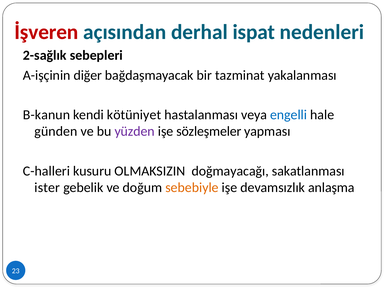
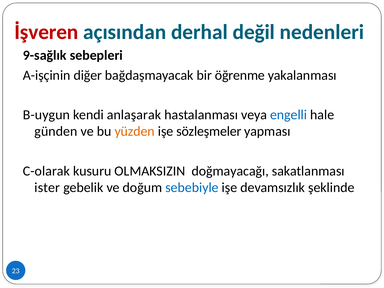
ispat: ispat -> değil (254, 32)
2-sağlık: 2-sağlık -> 9-sağlık (45, 55)
tazminat: tazminat -> öğrenme (240, 75)
B-kanun: B-kanun -> B-uygun (46, 115)
kötüniyet: kötüniyet -> anlaşarak (134, 115)
yüzden colour: purple -> orange (135, 131)
C-halleri: C-halleri -> C-olarak (46, 171)
sebebiyle colour: orange -> blue (192, 188)
anlaşma: anlaşma -> şeklinde (331, 188)
